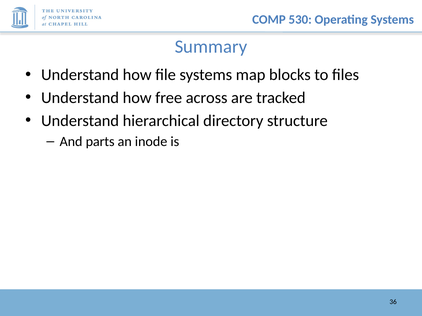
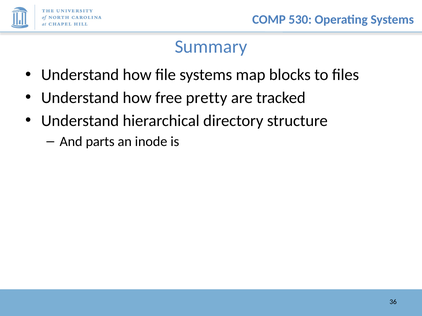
across: across -> pretty (207, 98)
